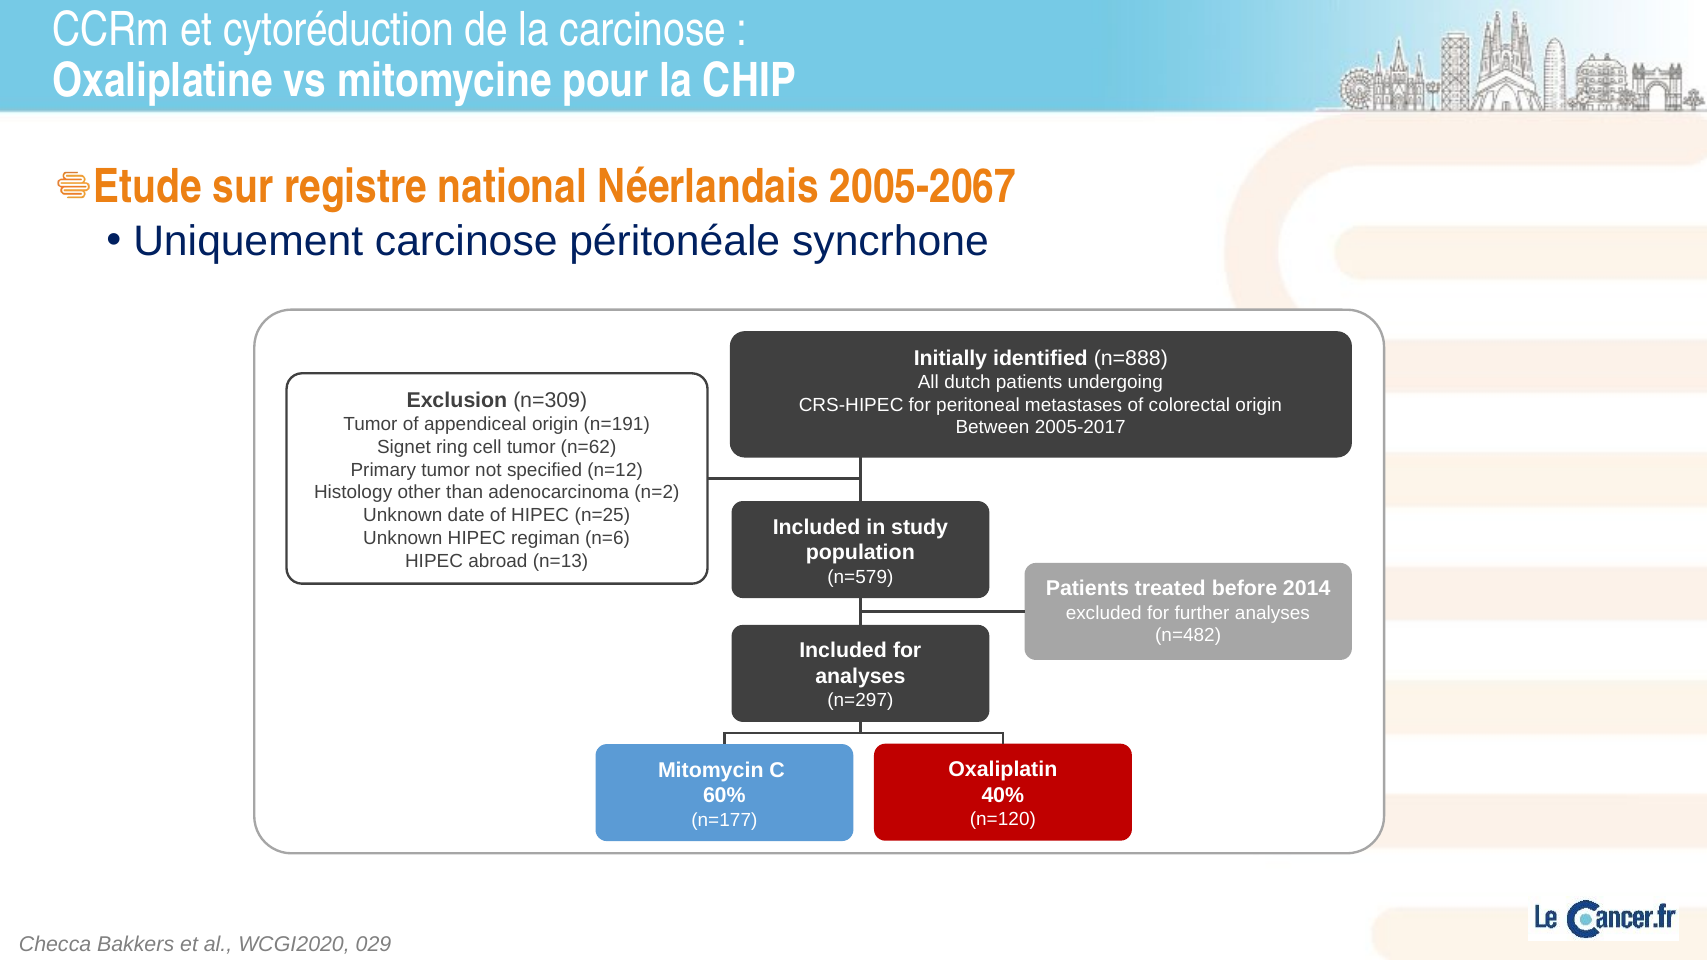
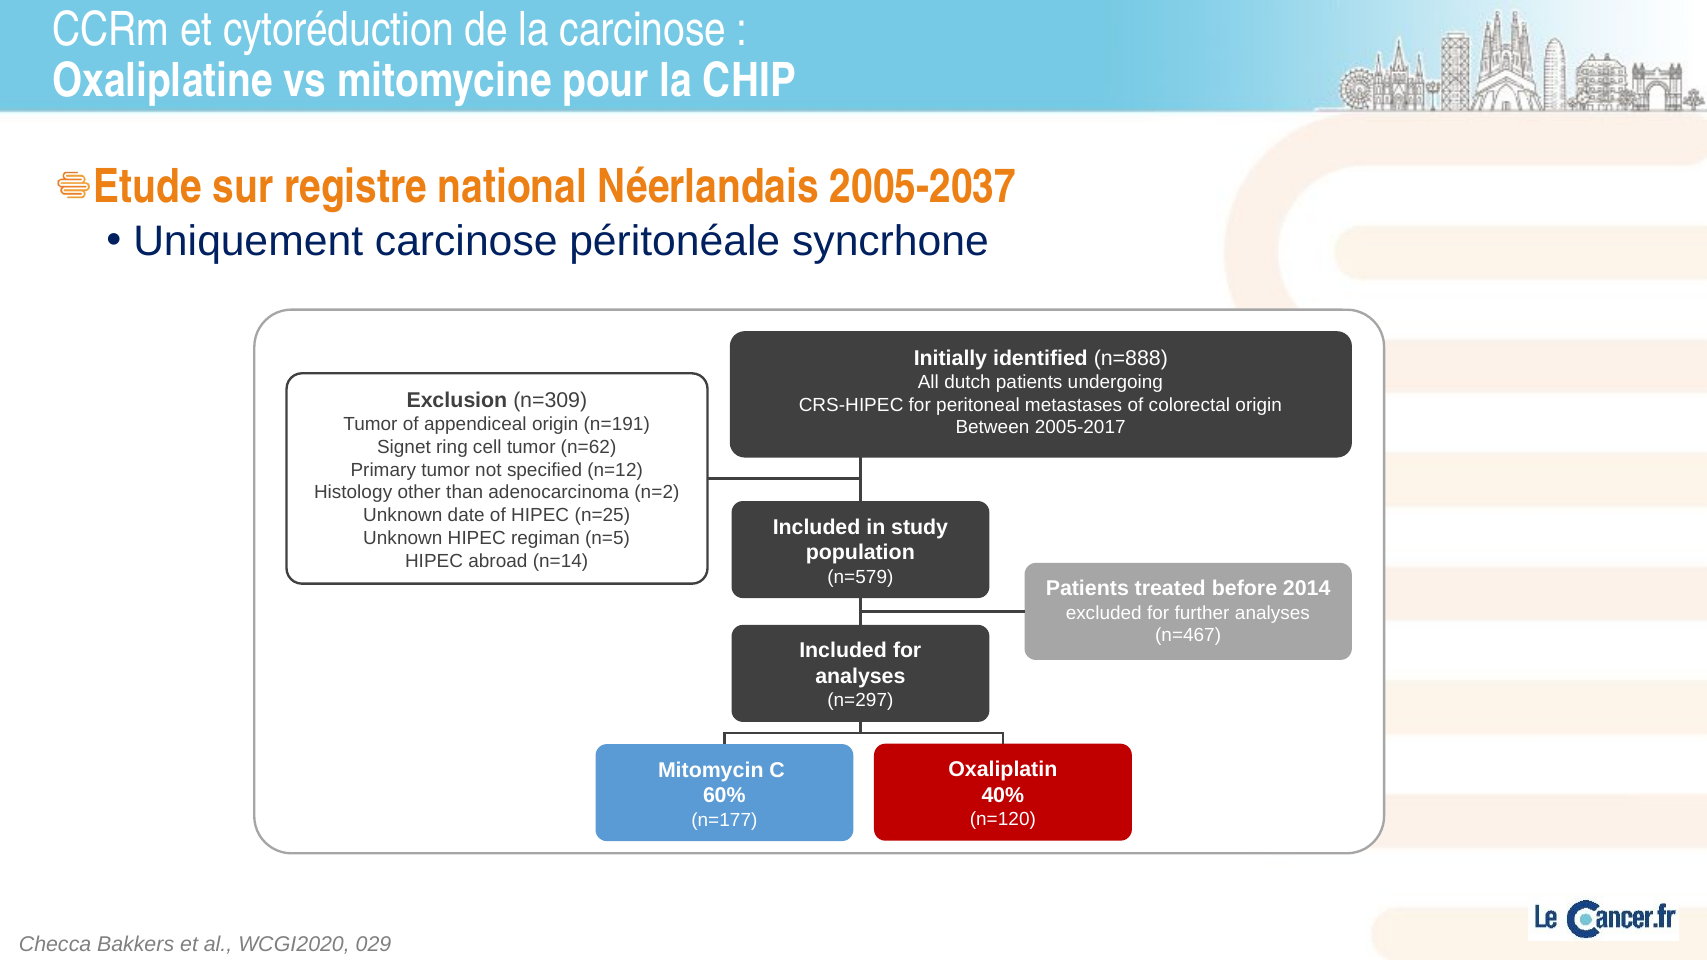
2005-2067: 2005-2067 -> 2005-2037 (923, 187)
n=6: n=6 -> n=5 (607, 538)
n=13: n=13 -> n=14 (561, 561)
n=482: n=482 -> n=467 (1188, 636)
